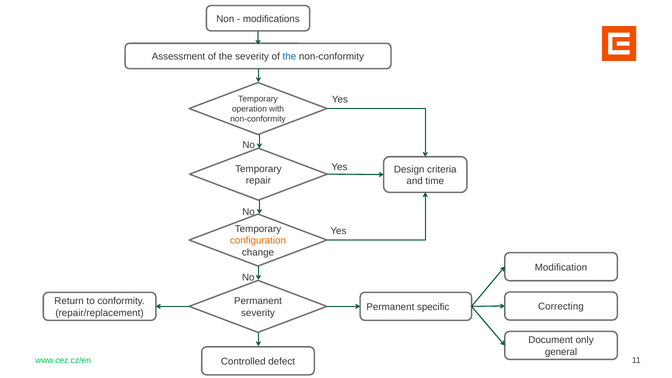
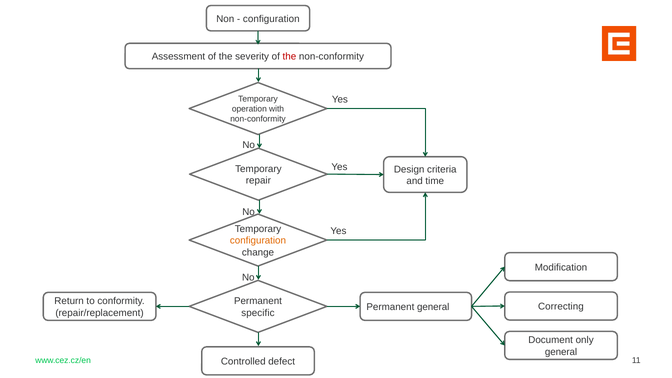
modifications: modifications -> configuration (271, 19)
the colour: blue -> red (289, 57)
Permanent specific: specific -> general (433, 307)
severity: severity -> specific (258, 313)
